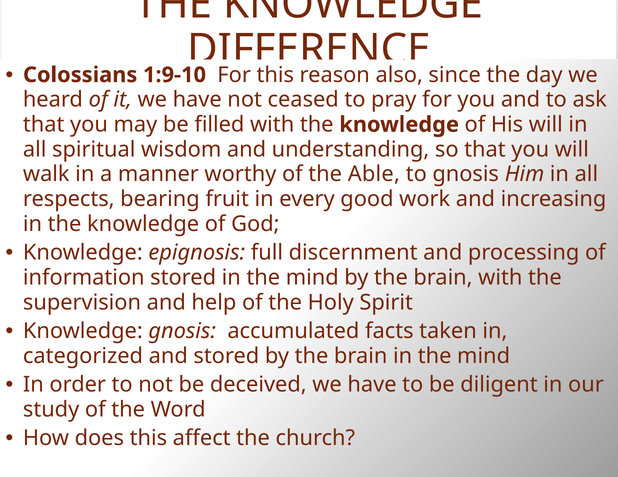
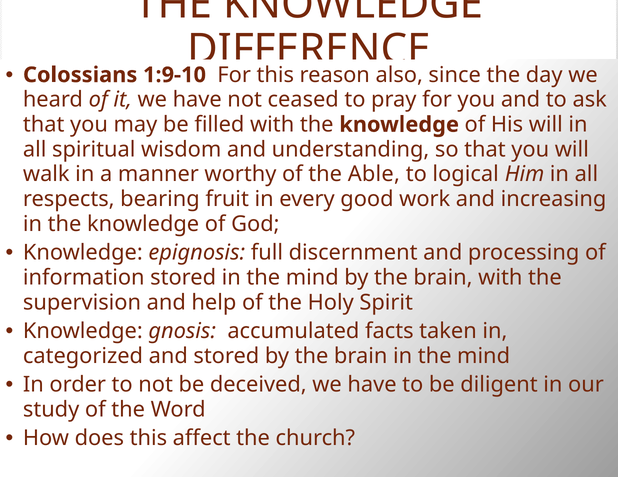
to gnosis: gnosis -> logical (466, 174)
